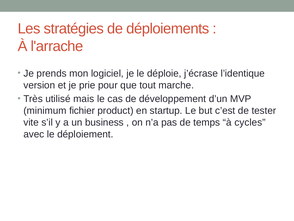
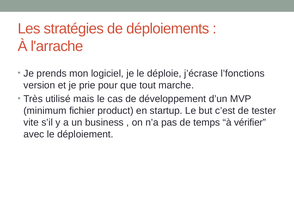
l’identique: l’identique -> l’fonctions (243, 73)
cycles: cycles -> vérifier (250, 122)
